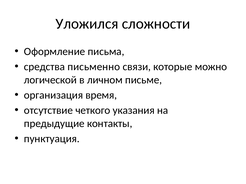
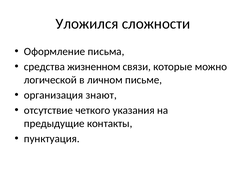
письменно: письменно -> жизненном (94, 67)
время: время -> знают (101, 95)
